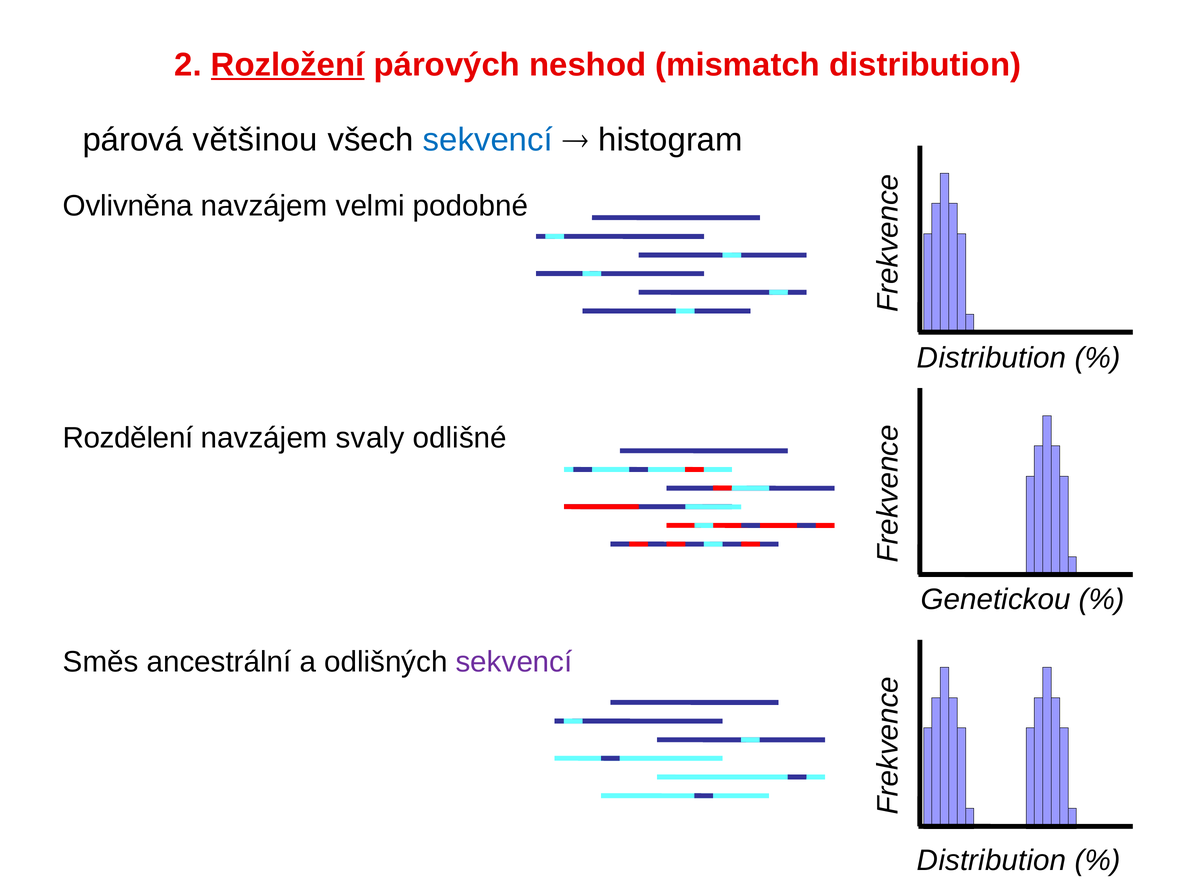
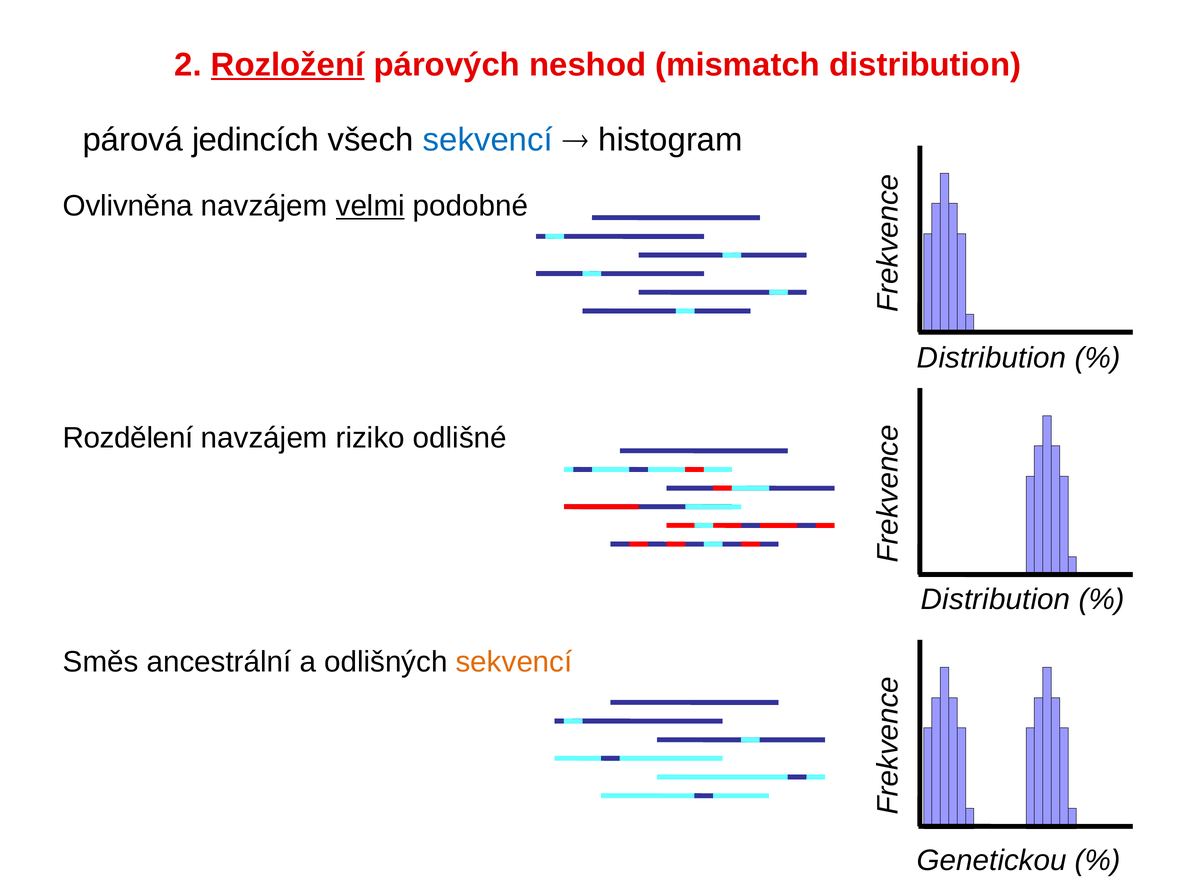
většinou: většinou -> jedincích (256, 140)
velmi underline: none -> present (370, 206)
svaly: svaly -> riziko (370, 438)
Genetickou: Genetickou -> Distribution (996, 599)
sekvencí colour: purple -> orange (514, 662)
Distribution: Distribution -> Genetickou (992, 860)
